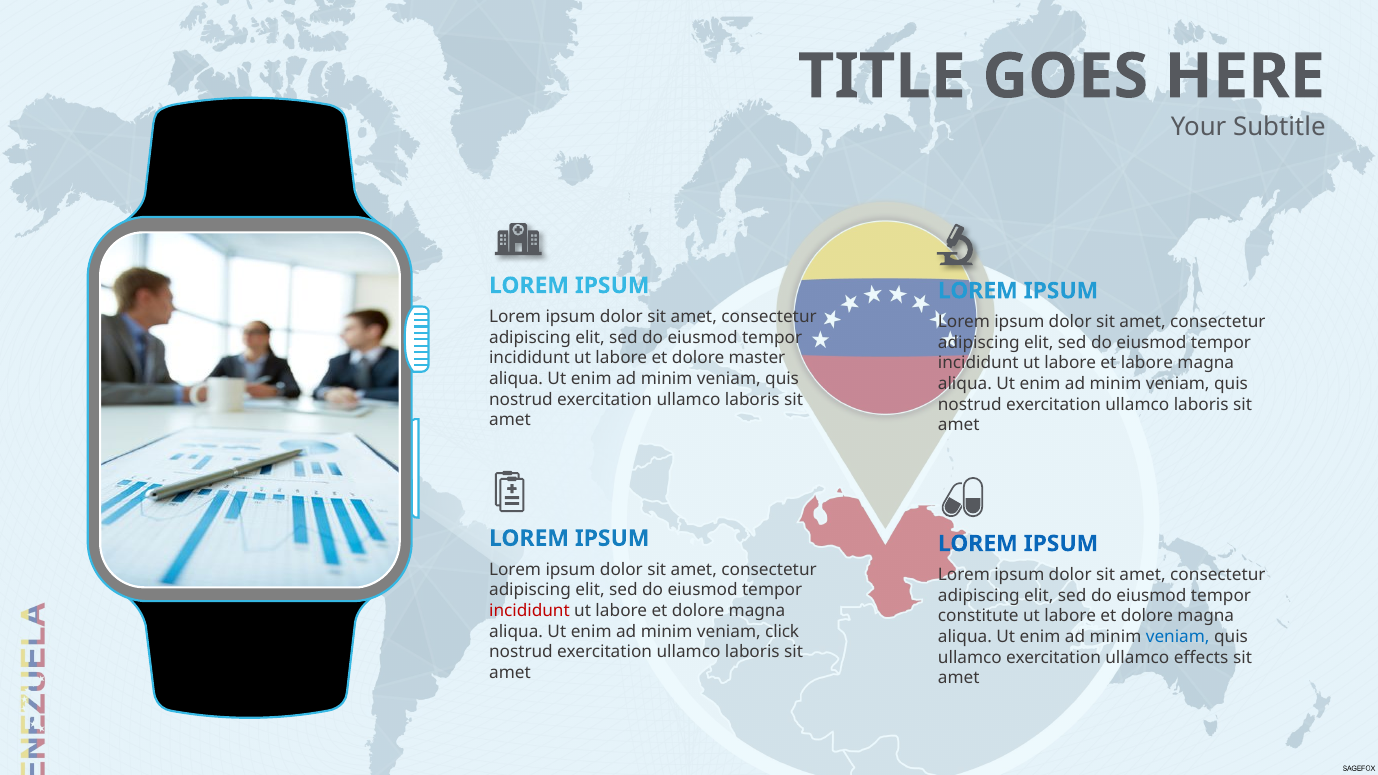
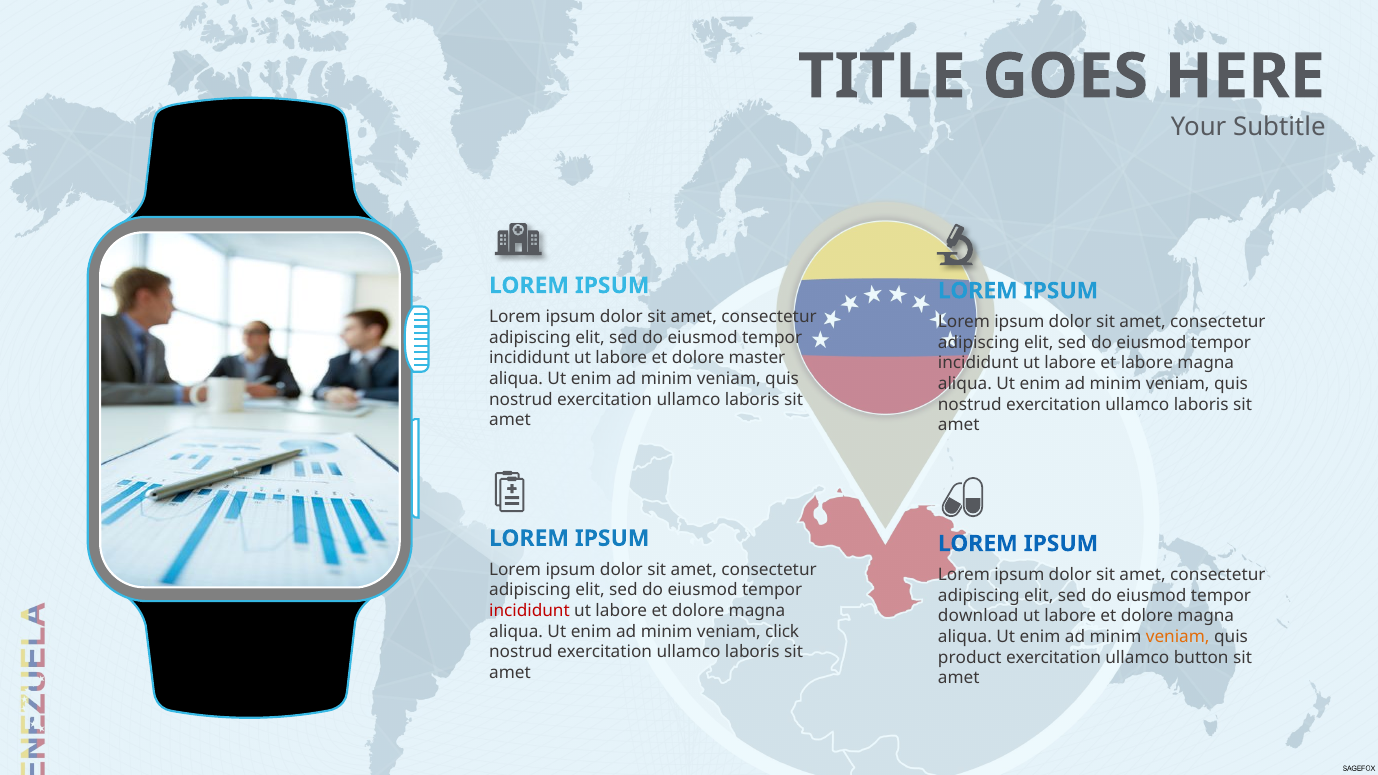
constitute: constitute -> download (978, 616)
veniam colour: blue -> orange (1178, 637)
ullamco: ullamco -> product (970, 658)
effects: effects -> button (1201, 658)
